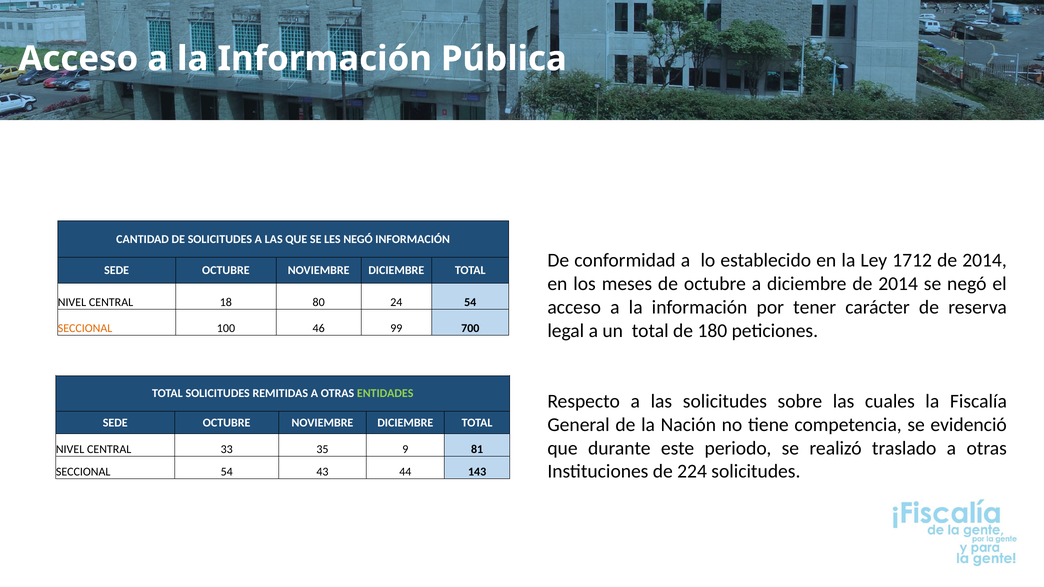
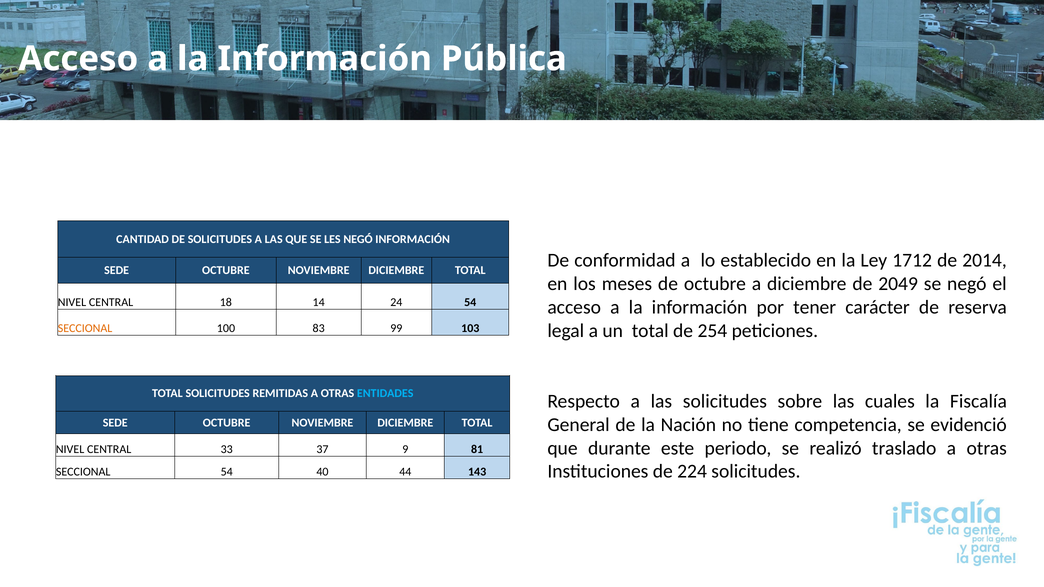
diciembre de 2014: 2014 -> 2049 (898, 284)
80: 80 -> 14 (319, 302)
180: 180 -> 254 (712, 331)
46: 46 -> 83 (319, 328)
700: 700 -> 103 (470, 328)
ENTIDADES colour: light green -> light blue (385, 394)
35: 35 -> 37 (322, 449)
43: 43 -> 40 (322, 472)
